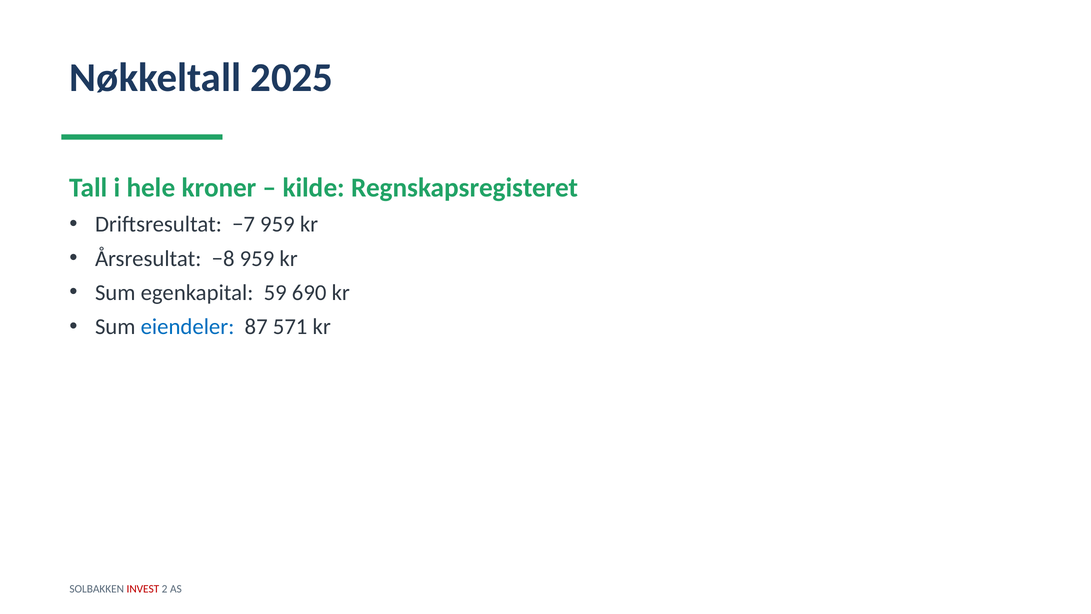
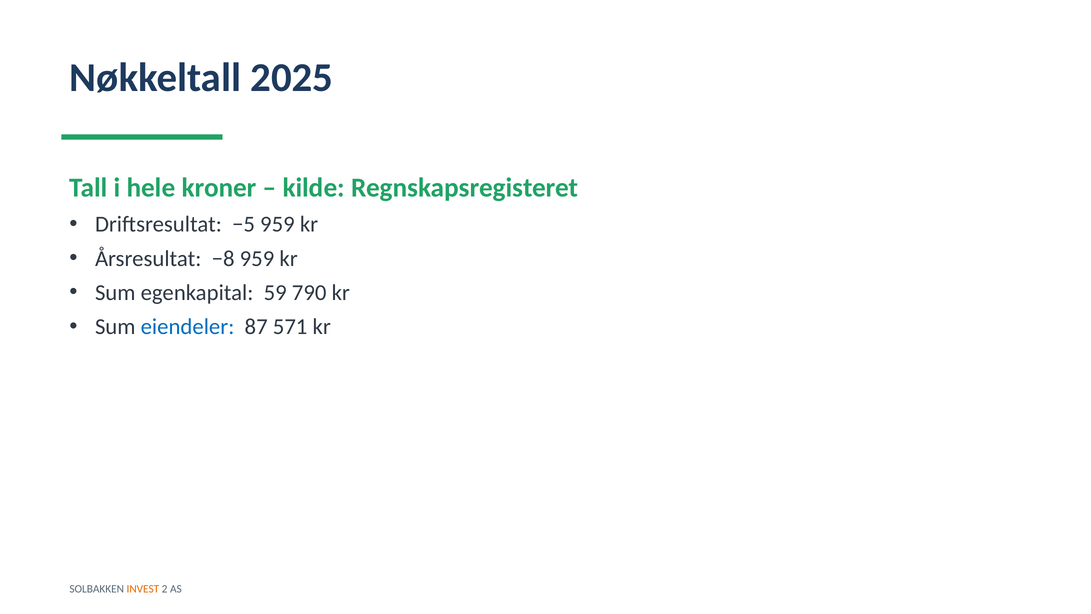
−7: −7 -> −5 (244, 224)
690: 690 -> 790 (309, 293)
INVEST colour: red -> orange (143, 589)
